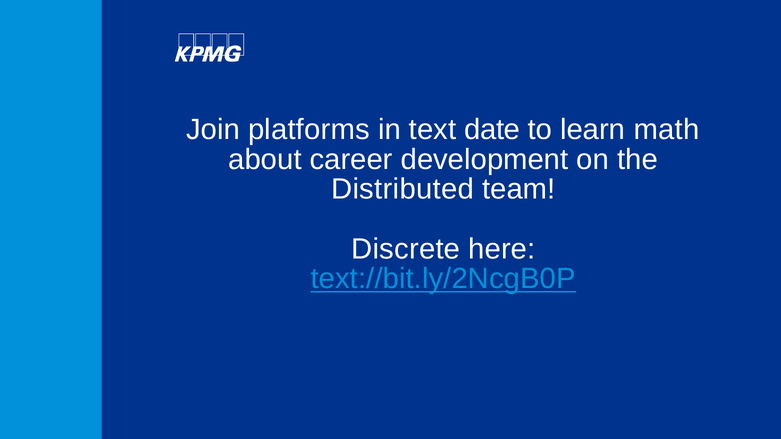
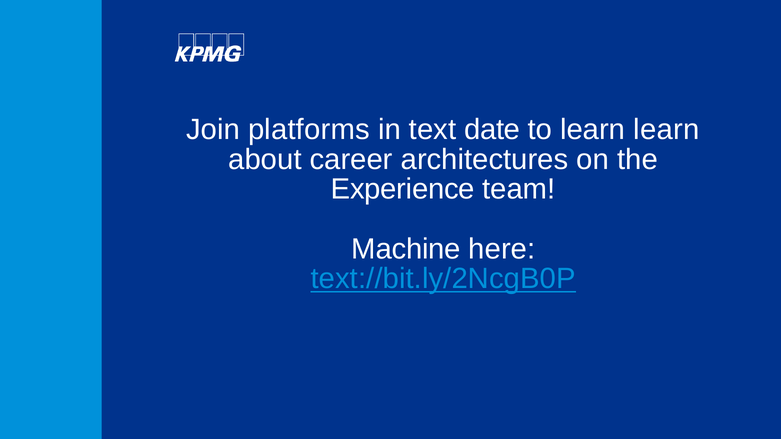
learn math: math -> learn (667, 130)
development: development -> architectures (485, 160)
Distributed: Distributed -> Experience (403, 189)
Discrete: Discrete -> Machine (406, 249)
